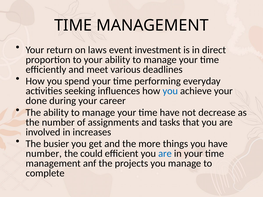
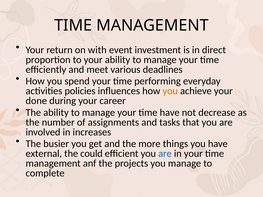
laws: laws -> with (97, 50)
seeking: seeking -> policies (80, 91)
you colour: blue -> orange (170, 91)
number: number -> external (44, 154)
